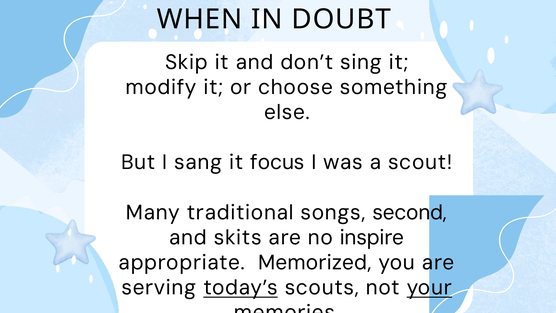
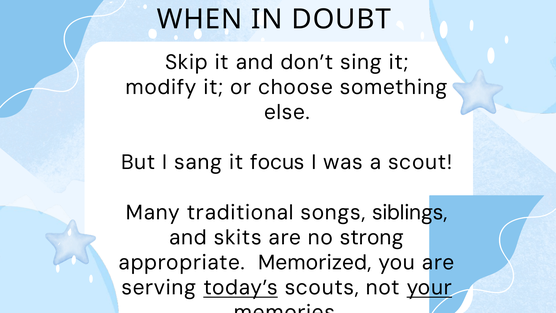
second: second -> siblings (410, 212)
inspire: inspire -> strong (372, 237)
